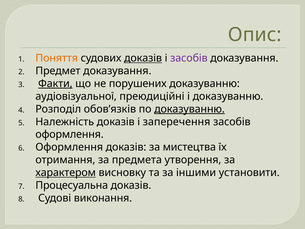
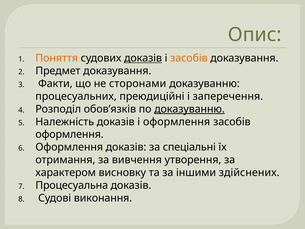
засобів colour: purple -> orange (189, 58)
Факти underline: present -> none (55, 84)
порушених: порушених -> сторонами (138, 84)
аудіовізуальної: аудіовізуальної -> процесуальних (76, 96)
і доказуванню: доказуванню -> заперечення (228, 96)
і заперечення: заперечення -> оформлення (177, 122)
мистецтва: мистецтва -> спеціальні (189, 147)
предмета: предмета -> вивчення (137, 160)
характером underline: present -> none (66, 172)
установити: установити -> здійснених (249, 172)
